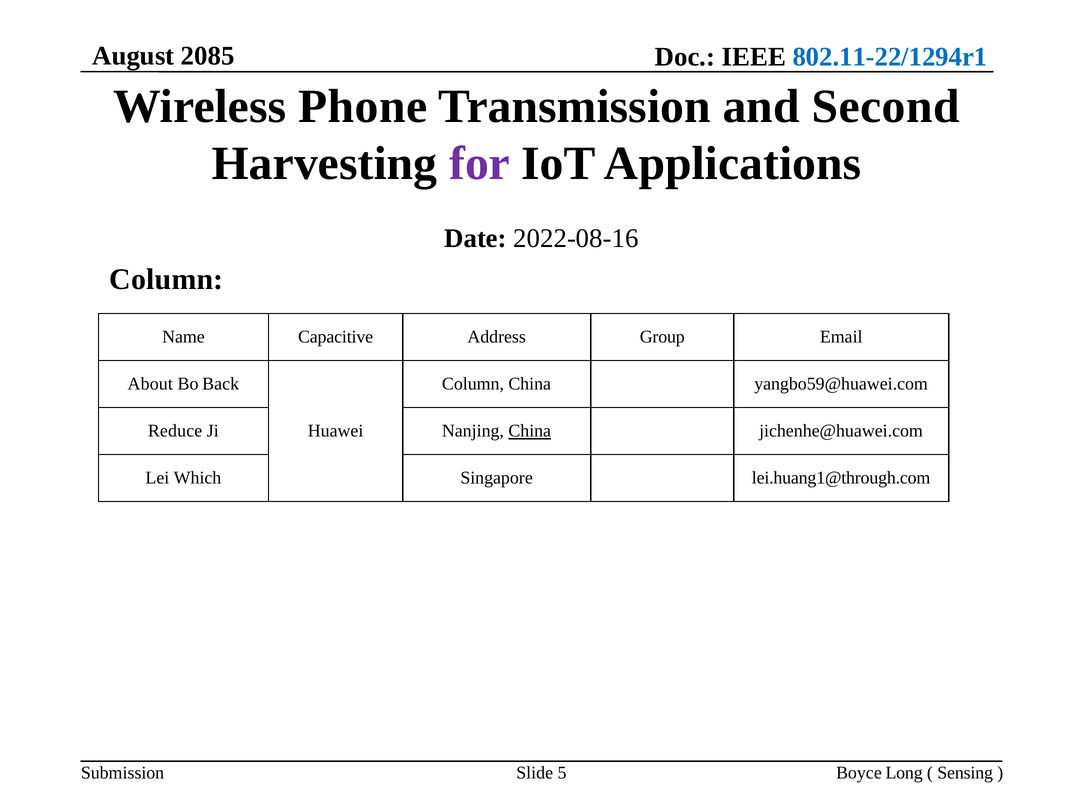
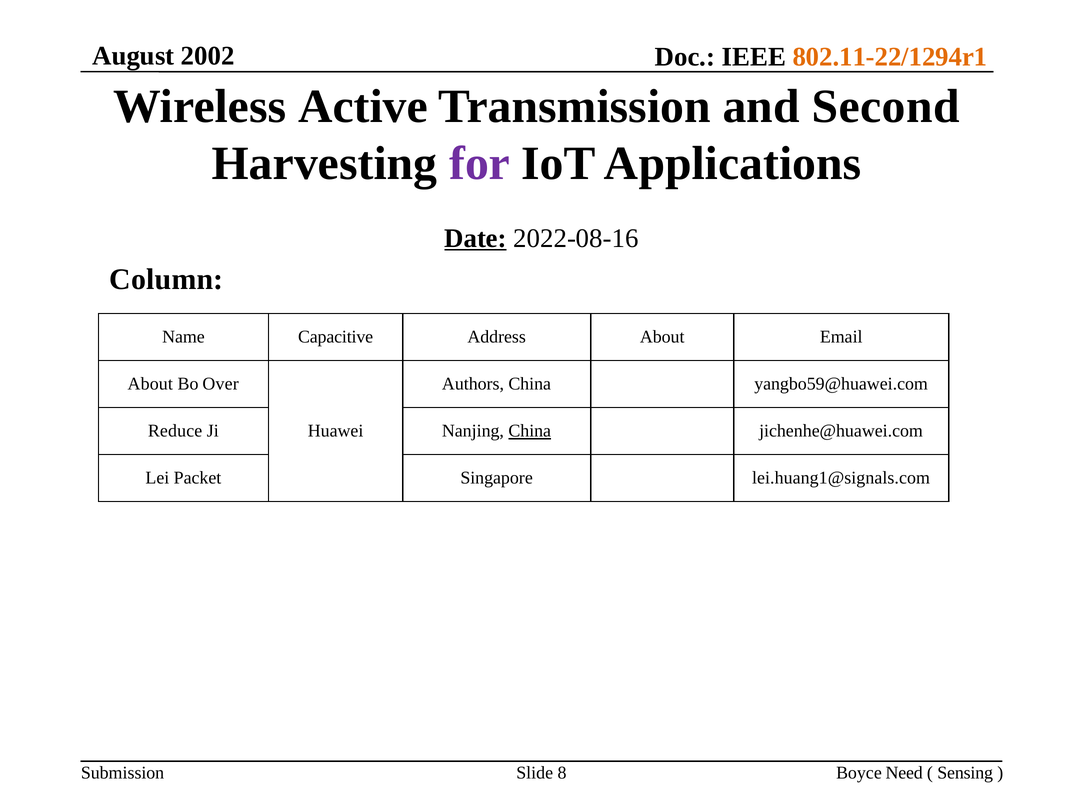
2085: 2085 -> 2002 (208, 56)
802.11-22/1294r1 colour: blue -> orange (890, 57)
Phone: Phone -> Active (363, 106)
Date underline: none -> present (476, 238)
Address Group: Group -> About (662, 337)
Back: Back -> Over (221, 384)
Column: Column -> Authors (473, 384)
Which: Which -> Packet (198, 478)
lei.huang1@through.com: lei.huang1@through.com -> lei.huang1@signals.com (841, 478)
5: 5 -> 8 (562, 773)
Long: Long -> Need (904, 773)
